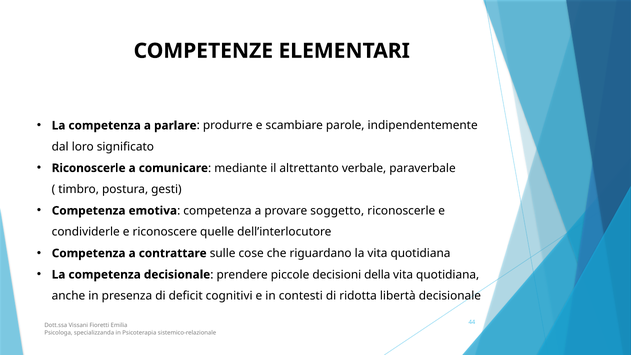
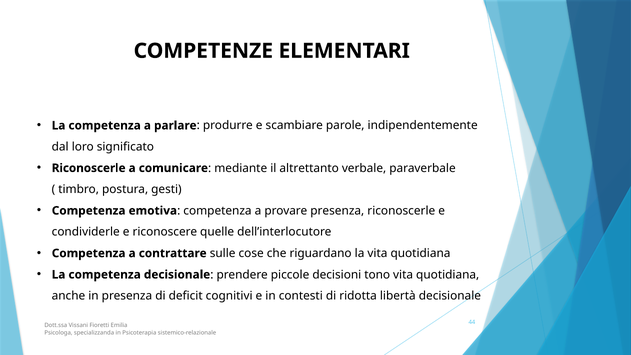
provare soggetto: soggetto -> presenza (337, 211)
della: della -> tono (377, 275)
